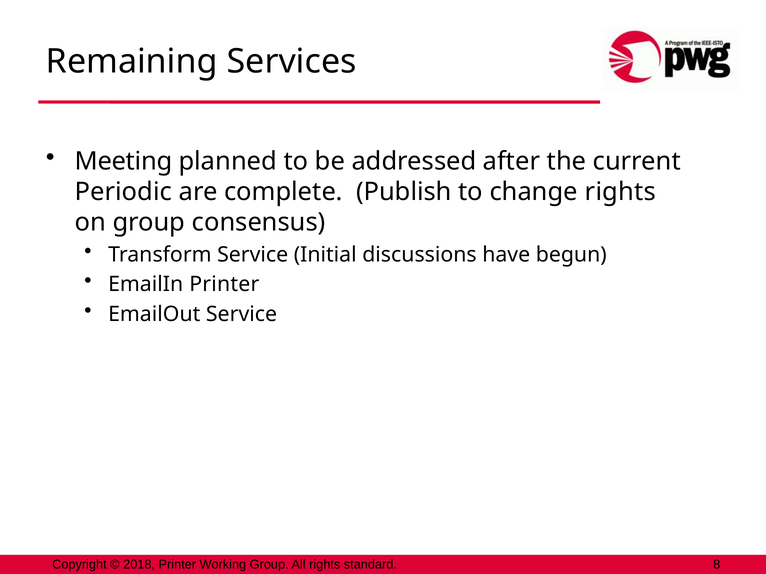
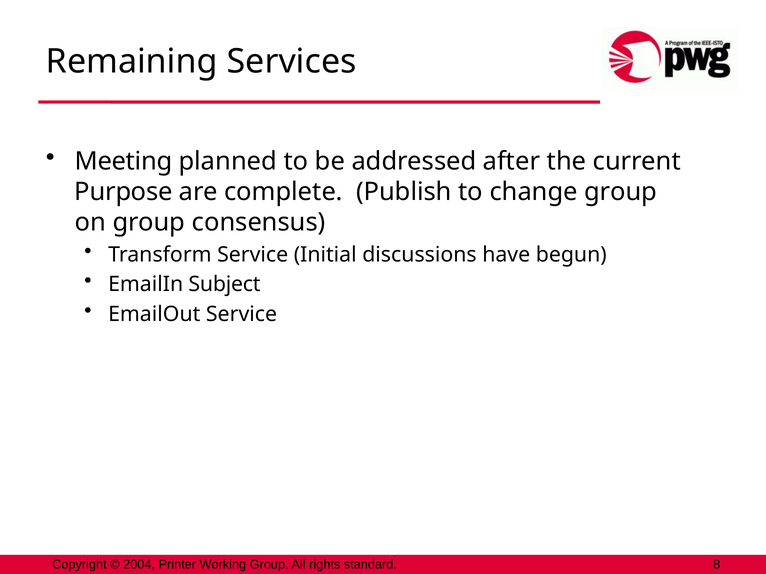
Periodic: Periodic -> Purpose (124, 192)
change rights: rights -> group (621, 192)
EmailIn Printer: Printer -> Subject (225, 285)
2018: 2018 -> 2004 (139, 565)
